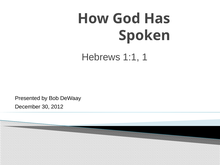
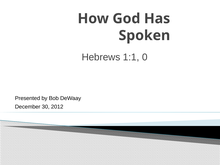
1: 1 -> 0 (145, 57)
